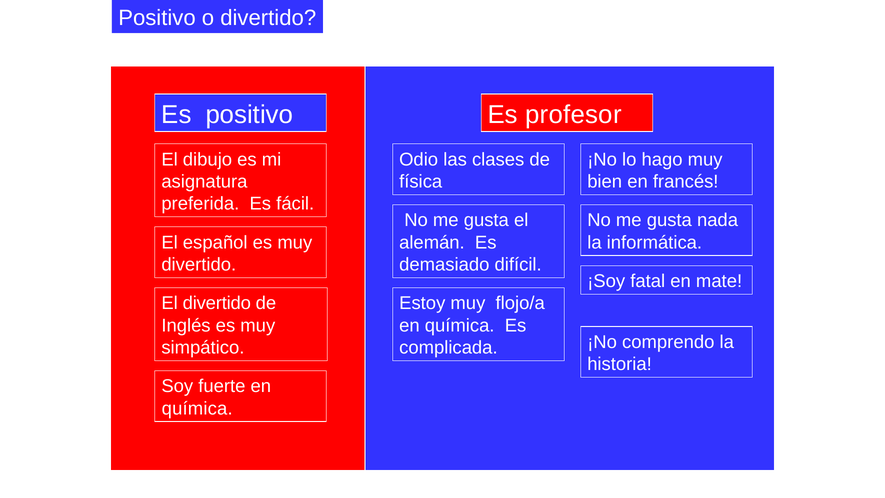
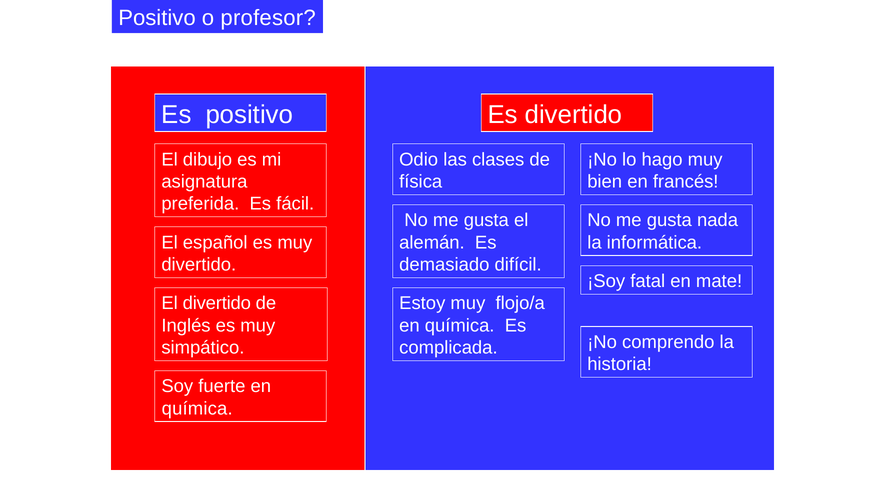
o divertido: divertido -> profesor (268, 18)
Es profesor: profesor -> divertido (574, 115)
